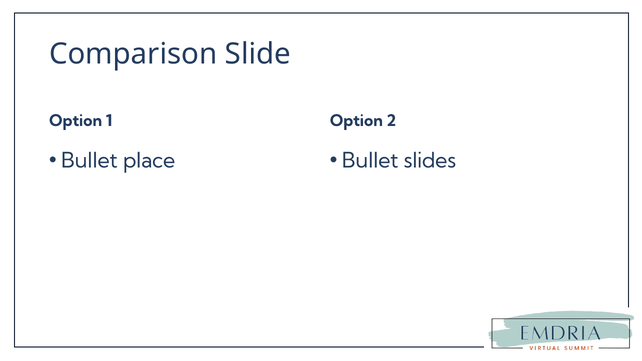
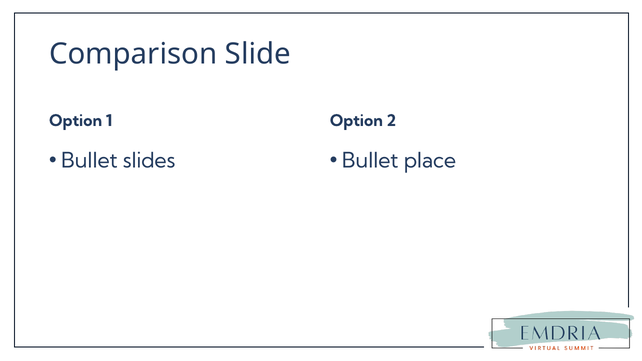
place: place -> slides (149, 161)
slides: slides -> place (430, 161)
